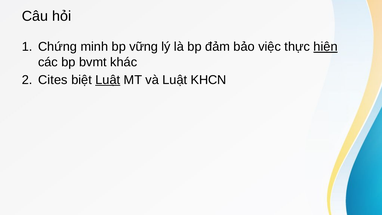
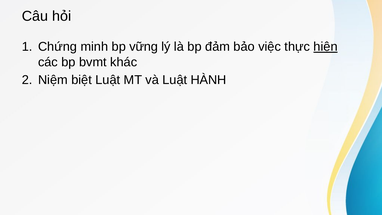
Cites: Cites -> Niệm (53, 80)
Luật underline: present -> none (108, 80)
KHCN: KHCN -> HÀNH (209, 80)
